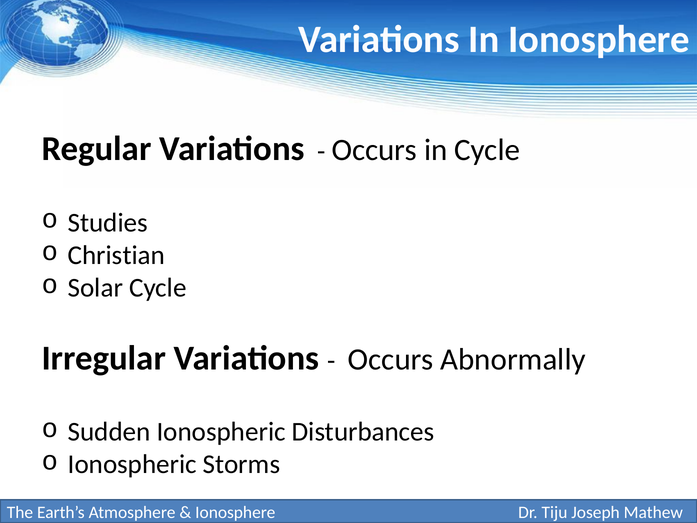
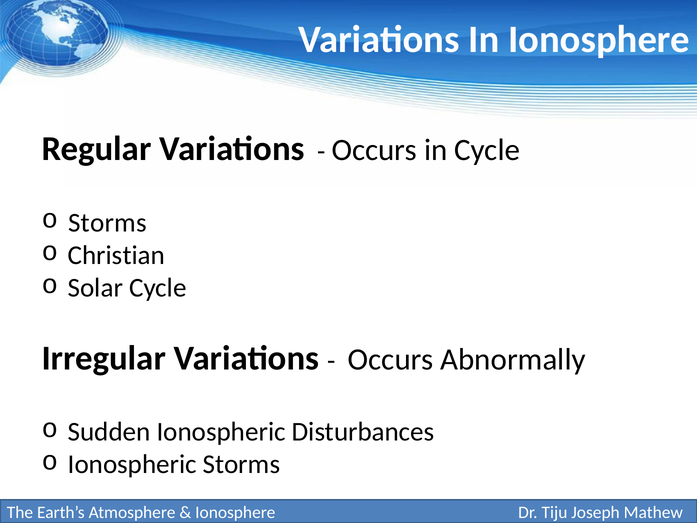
Studies: Studies -> Storms (108, 223)
